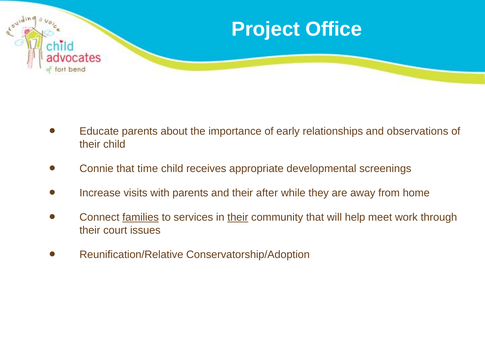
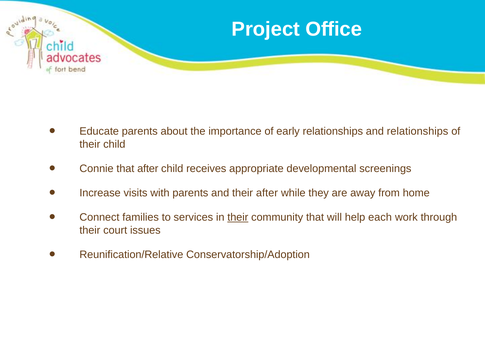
and observations: observations -> relationships (418, 131)
that time: time -> after (148, 168)
families underline: present -> none (141, 217)
meet: meet -> each (380, 217)
